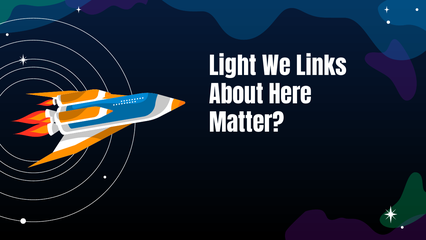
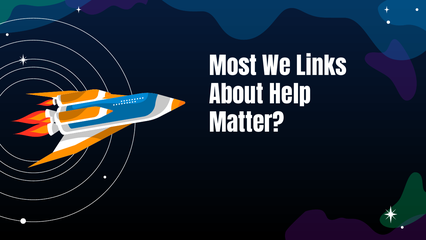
Light: Light -> Most (233, 67)
Here: Here -> Help (290, 95)
